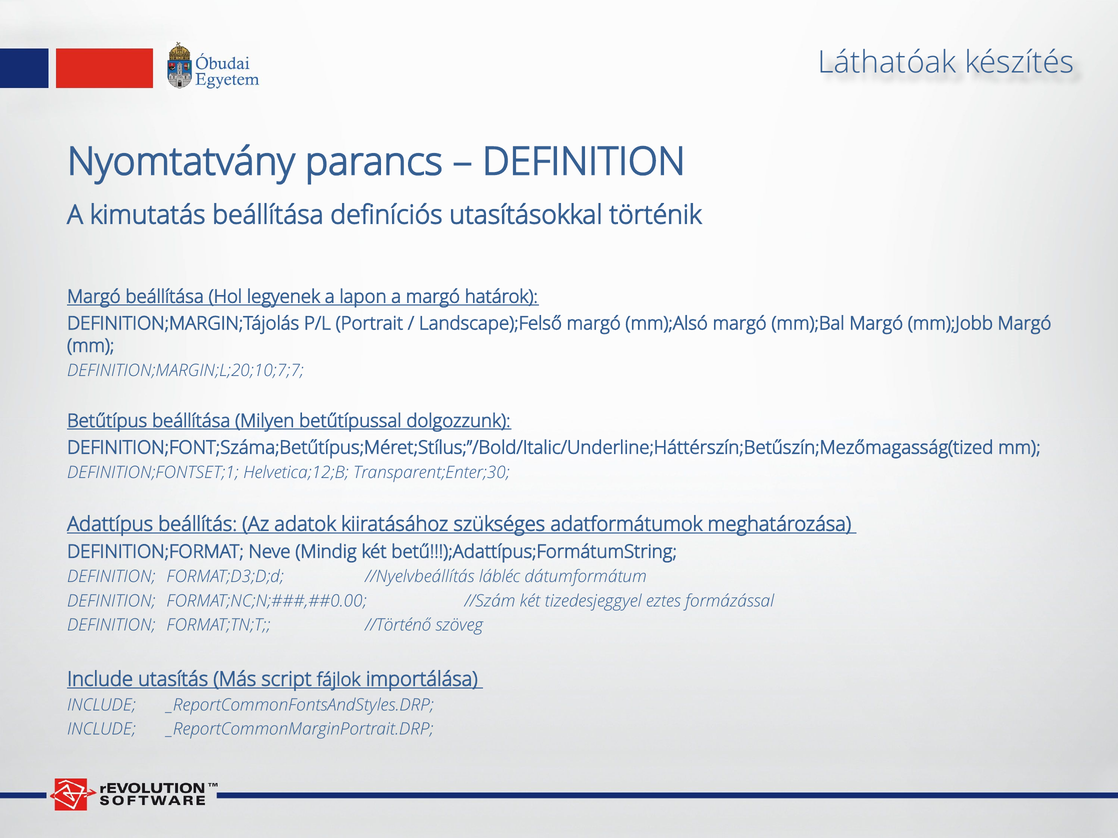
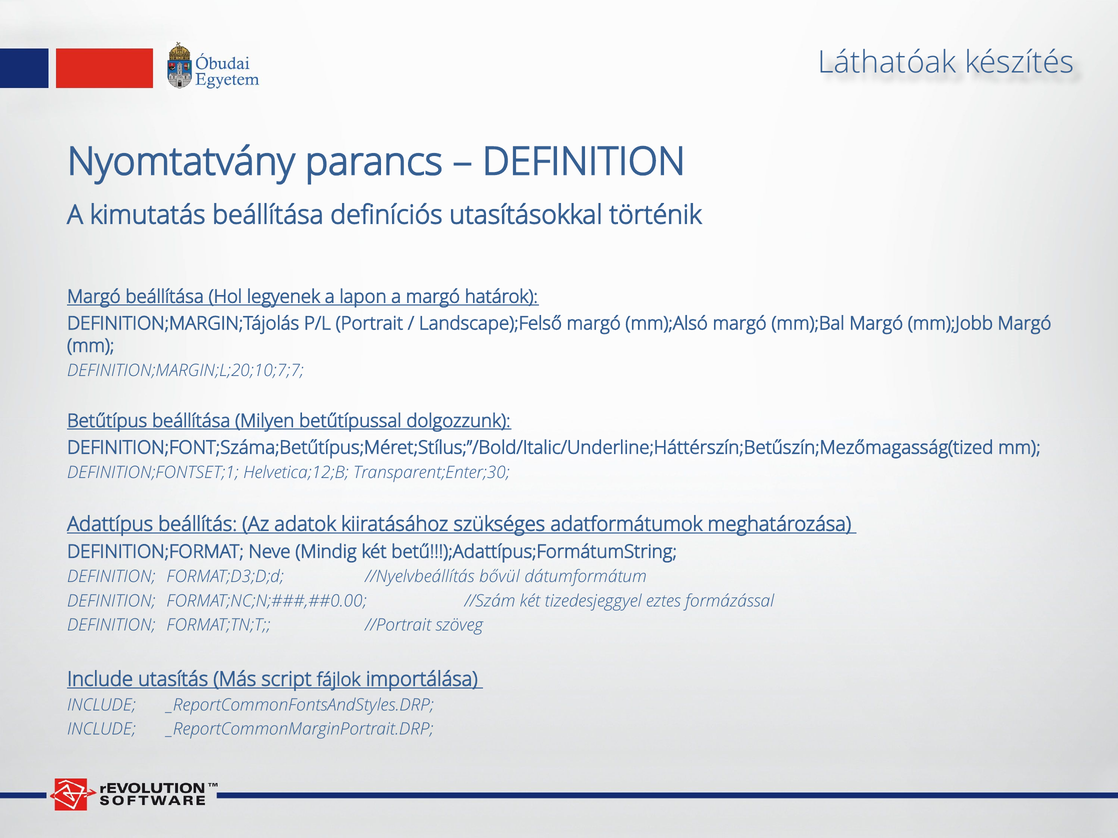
lábléc: lábléc -> bővül (499, 577)
//Történő: //Történő -> //Portrait (398, 626)
